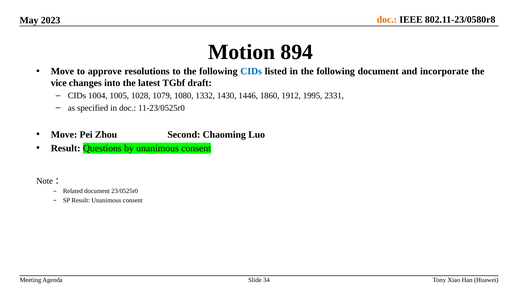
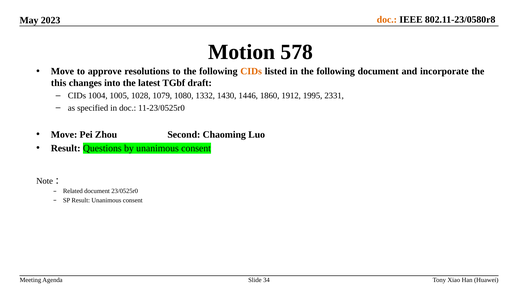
894: 894 -> 578 (297, 52)
CIDs colour: blue -> orange (251, 71)
vice: vice -> this (59, 83)
